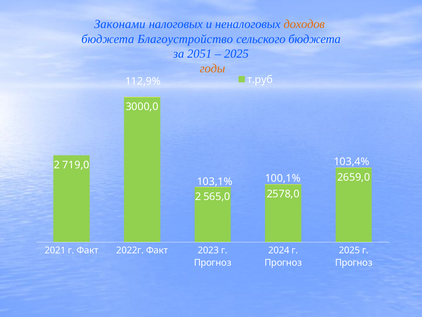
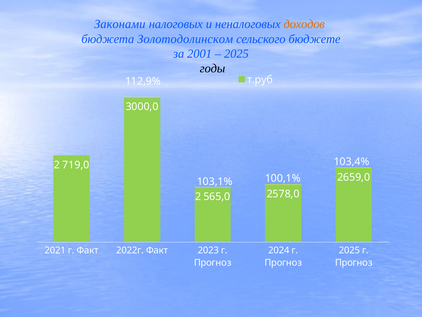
Благоустройство: Благоустройство -> Золотодолинском (185, 39)
сельского бюджета: бюджета -> бюджете (315, 39)
2051: 2051 -> 2001 (200, 54)
годы colour: orange -> black (213, 68)
